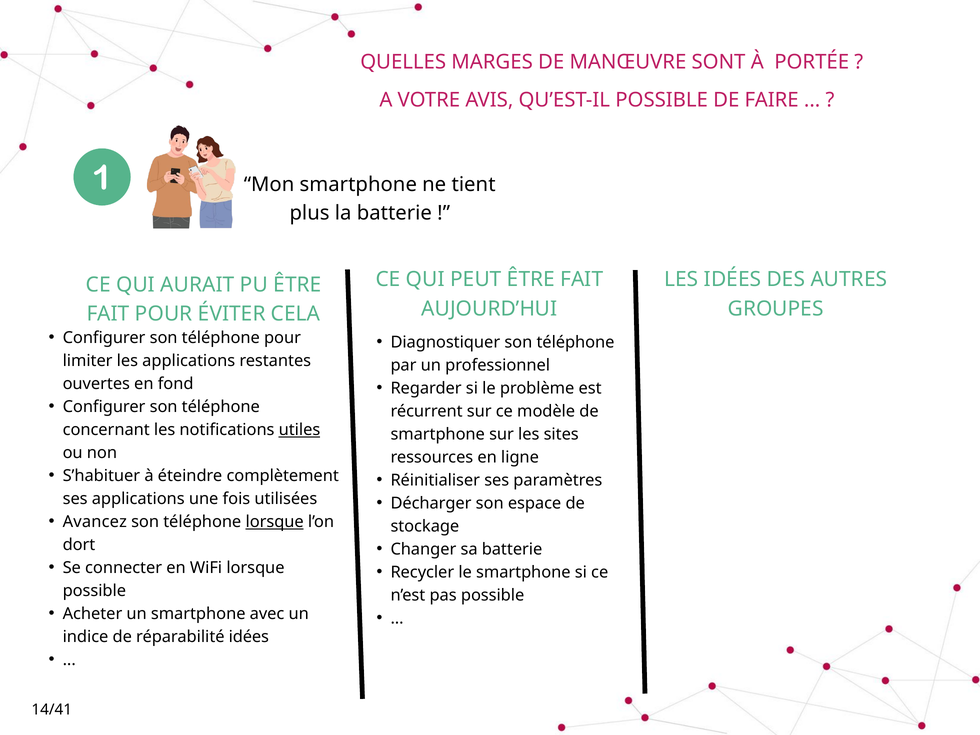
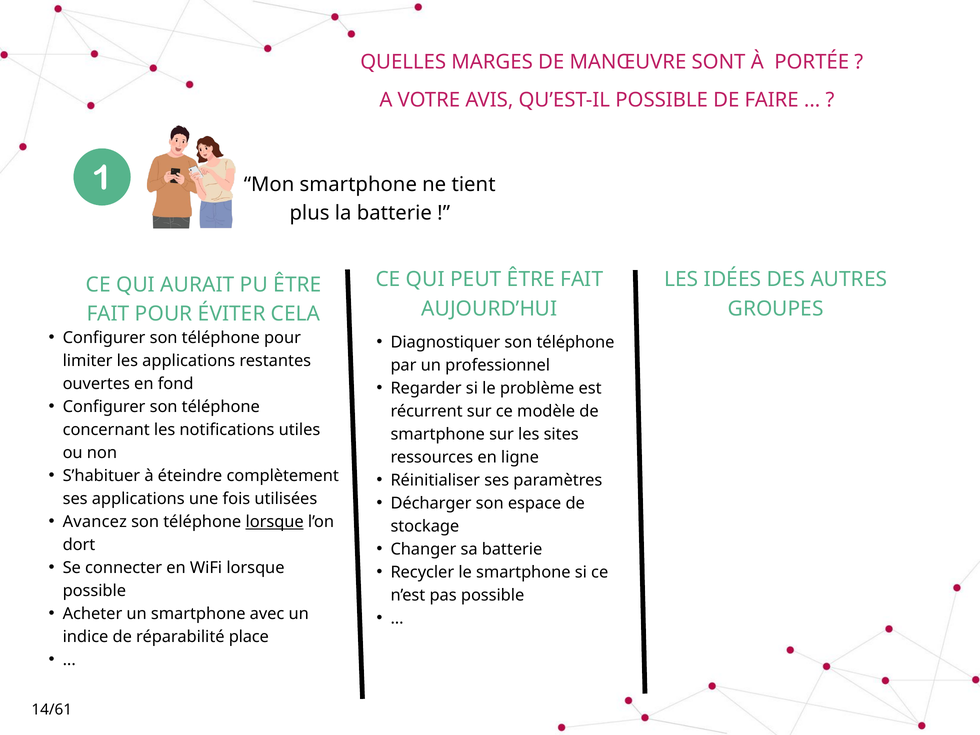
utiles underline: present -> none (299, 430)
réparabilité idées: idées -> place (249, 637)
14/41: 14/41 -> 14/61 (52, 710)
